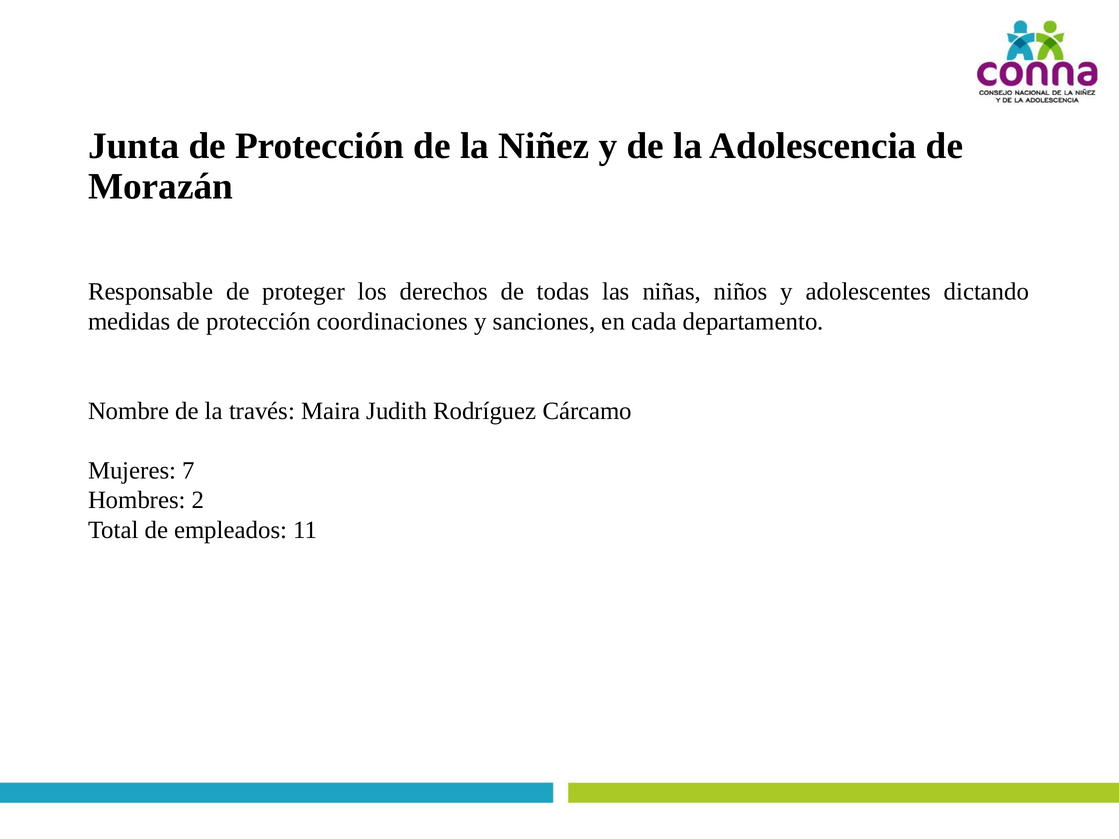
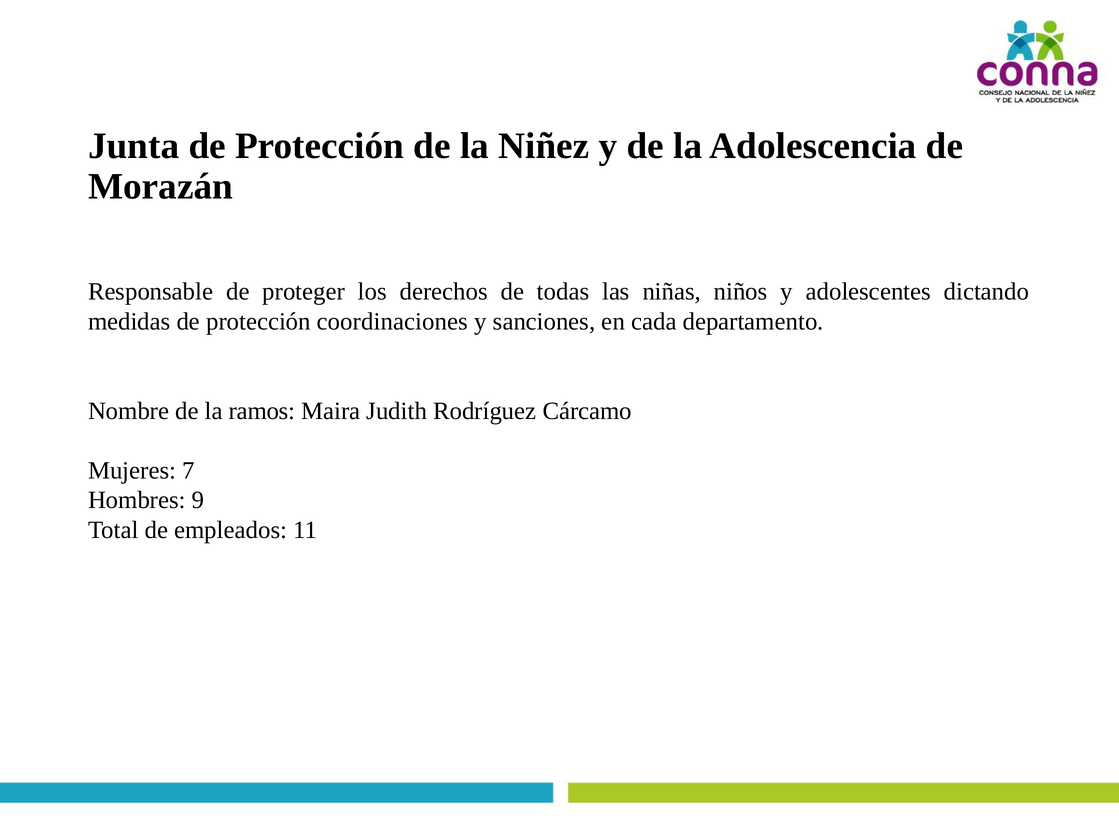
través: través -> ramos (262, 411)
2: 2 -> 9 (198, 500)
